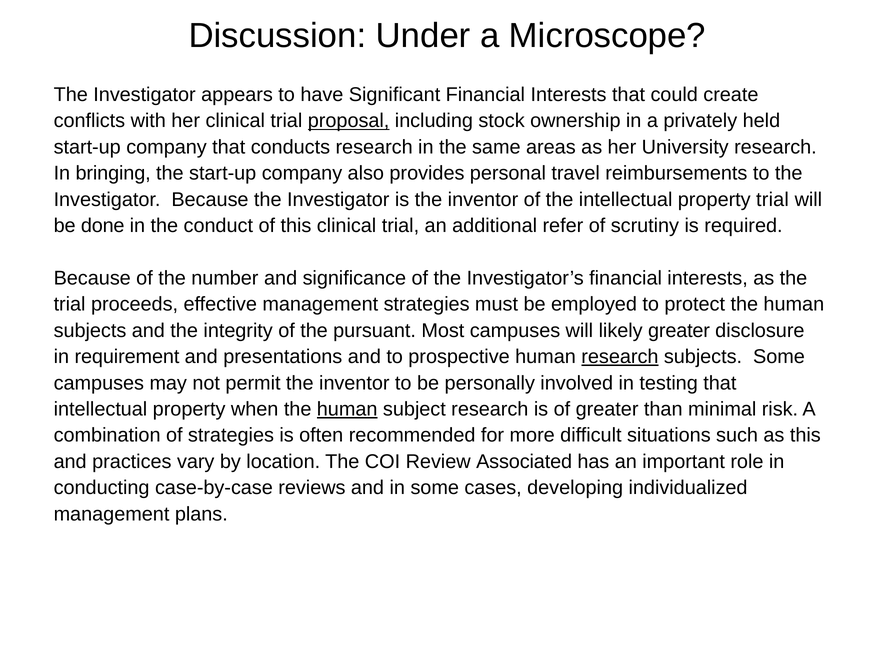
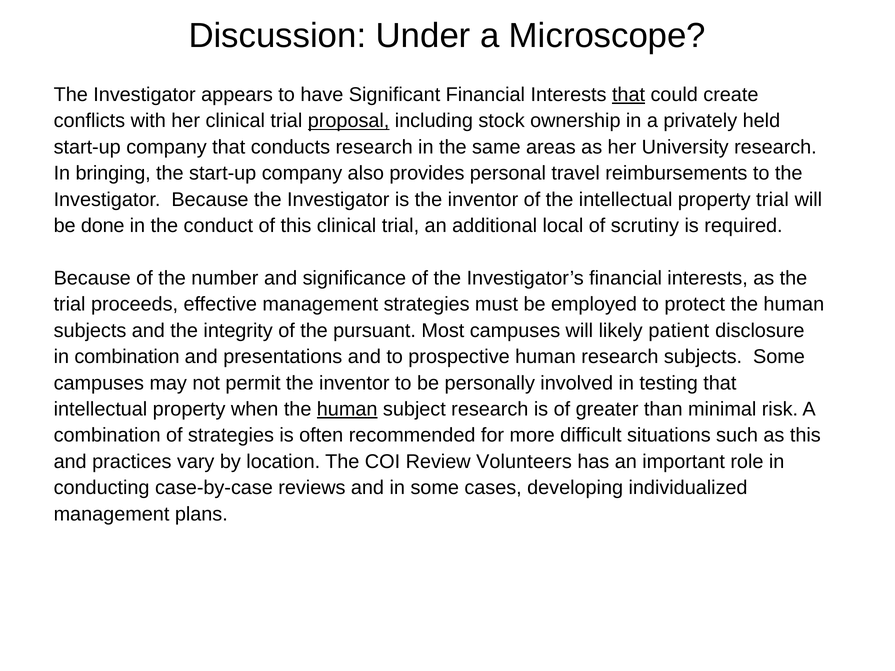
that underline: none -> present (629, 95)
refer: refer -> local (563, 226)
likely greater: greater -> patient (679, 331)
in requirement: requirement -> combination (127, 357)
research underline: present -> none (620, 357)
Associated: Associated -> Volunteers (524, 462)
